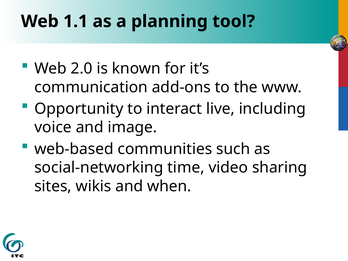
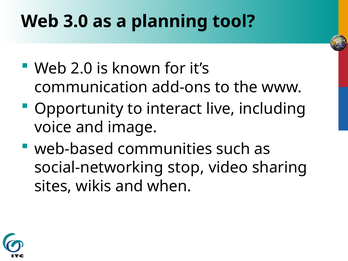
1.1: 1.1 -> 3.0 (76, 21)
time: time -> stop (186, 168)
